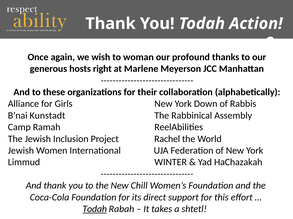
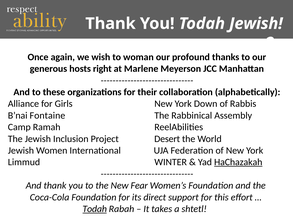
Todah Action: Action -> Jewish (256, 24)
Kunstadt: Kunstadt -> Fontaine (47, 116)
Rachel: Rachel -> Desert (167, 139)
HaChazakah underline: none -> present (238, 163)
Chill: Chill -> Fear (139, 186)
